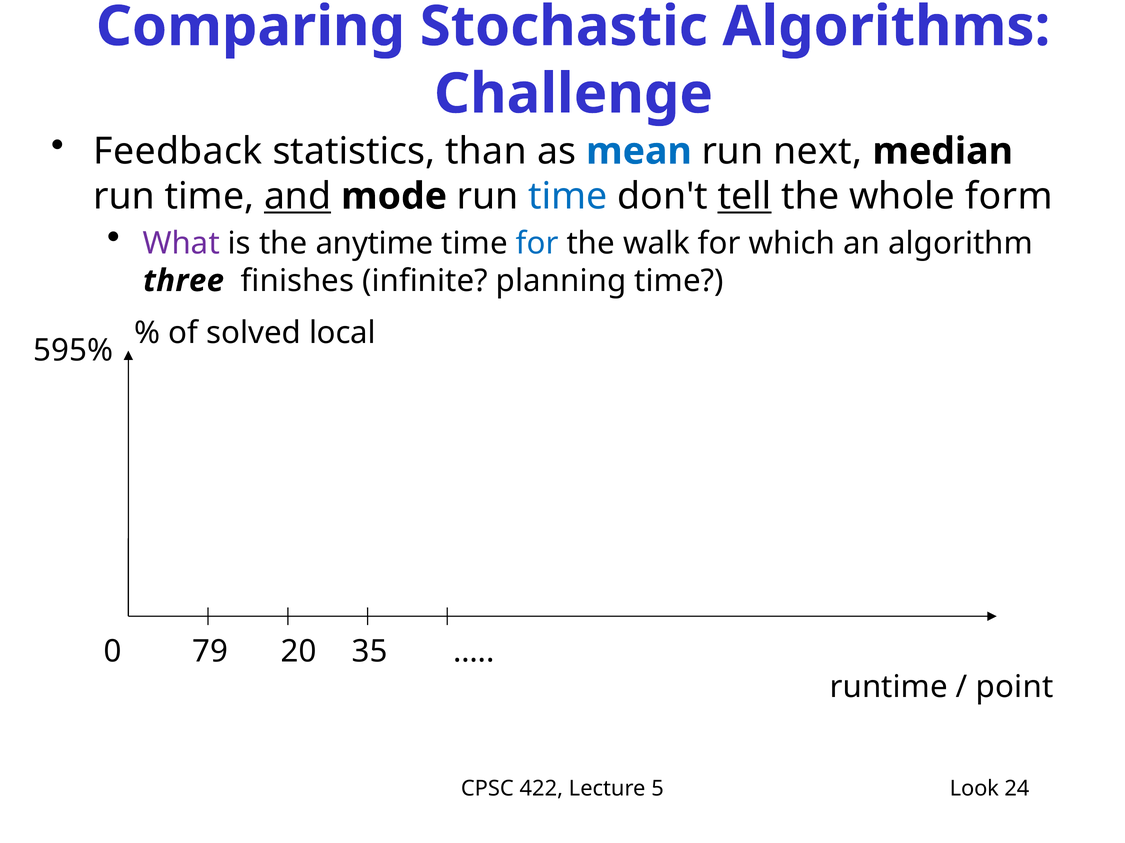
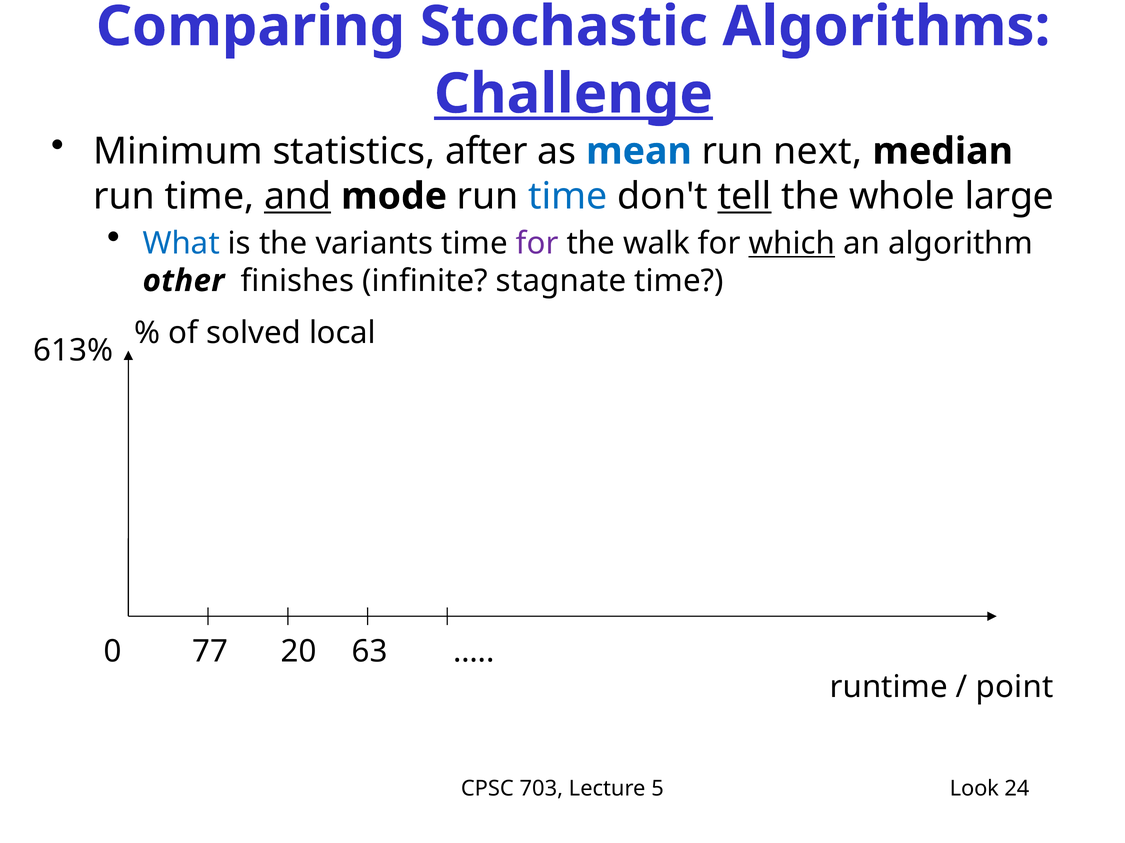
Challenge underline: none -> present (573, 94)
Feedback: Feedback -> Minimum (178, 151)
than: than -> after (486, 151)
form: form -> large (1009, 196)
What colour: purple -> blue (181, 244)
anytime: anytime -> variants (374, 244)
for colour: blue -> purple (537, 244)
which underline: none -> present (792, 244)
three: three -> other (184, 281)
planning: planning -> stagnate (561, 281)
595%: 595% -> 613% (73, 351)
79: 79 -> 77 (210, 652)
35: 35 -> 63 (370, 652)
422: 422 -> 703 (541, 789)
